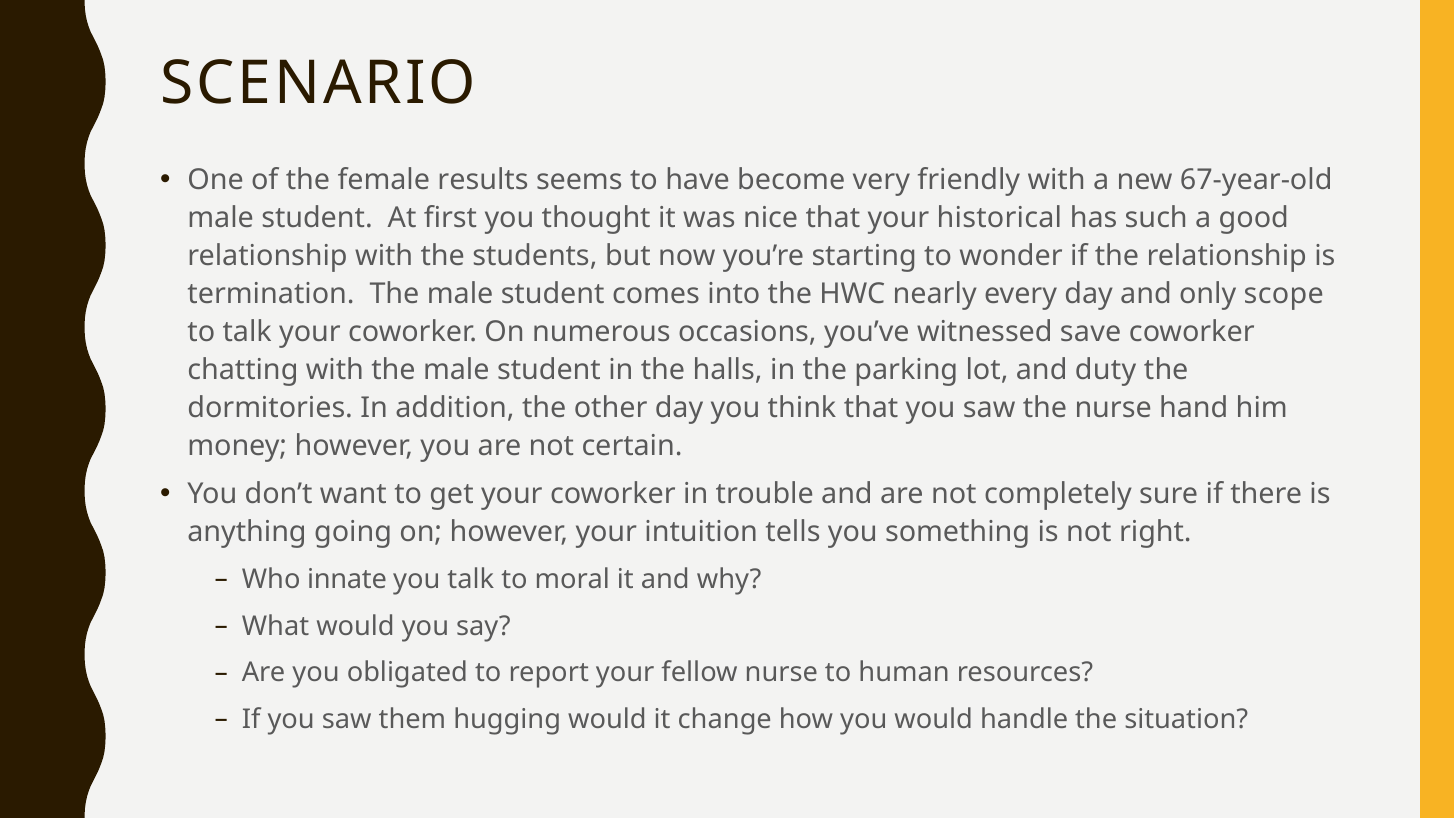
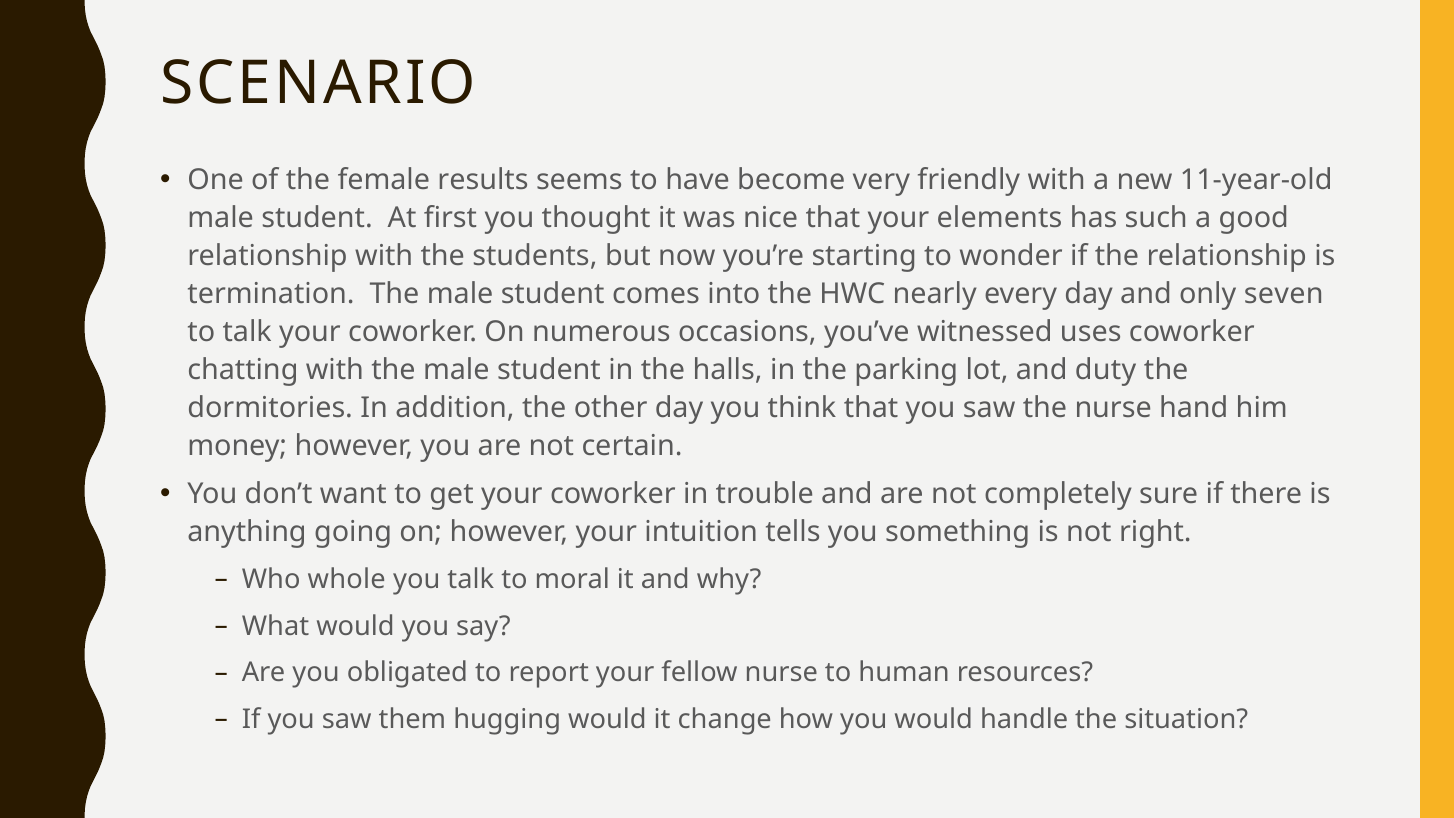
67-year-old: 67-year-old -> 11-year-old (1256, 180)
historical: historical -> elements (999, 218)
scope: scope -> seven (1284, 294)
save: save -> uses (1091, 332)
innate: innate -> whole (347, 579)
